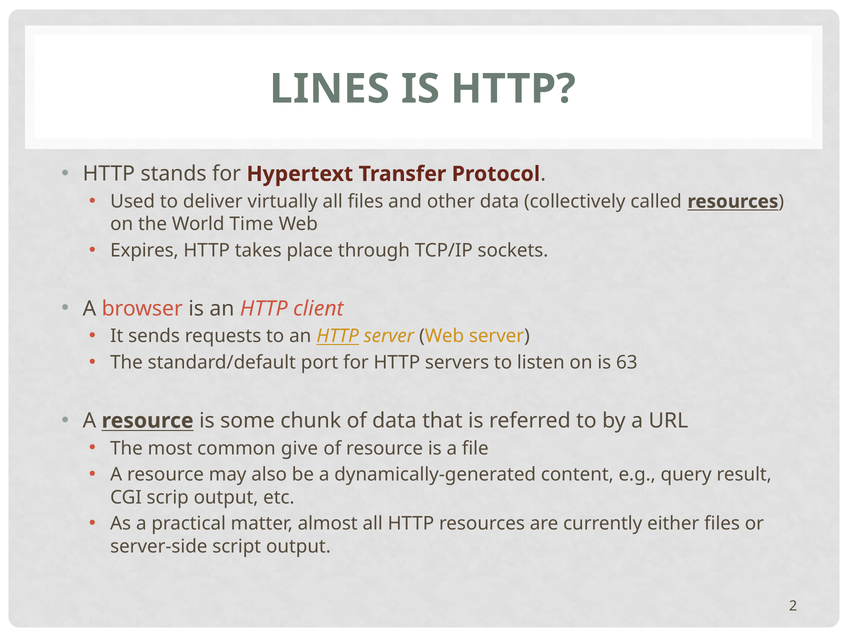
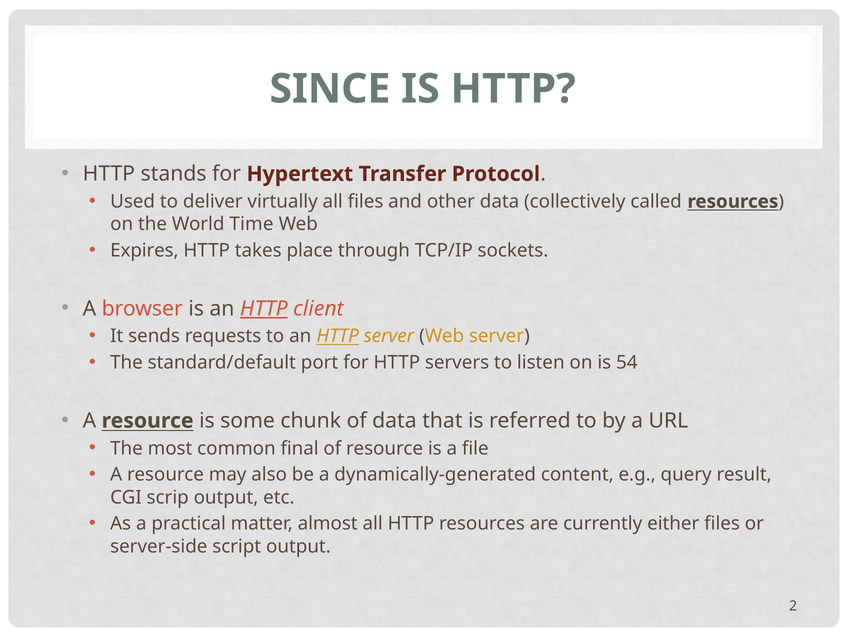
LINES: LINES -> SINCE (330, 89)
HTTP underline: none -> present (264, 309)
63: 63 -> 54 (627, 363)
give: give -> final (300, 448)
